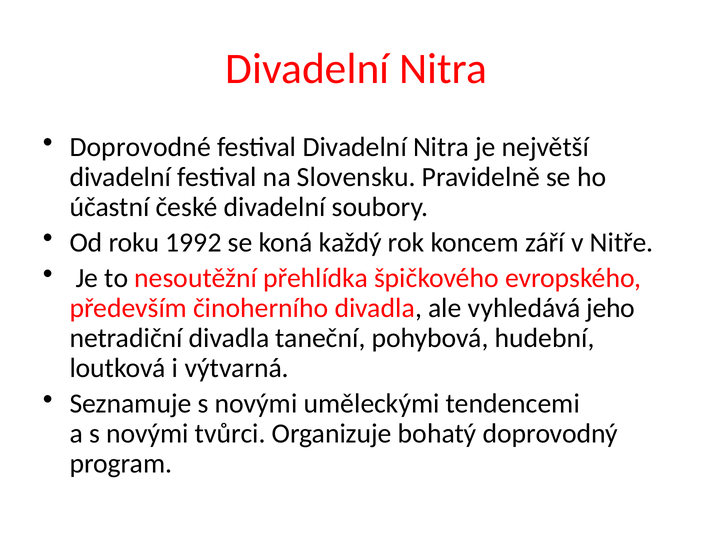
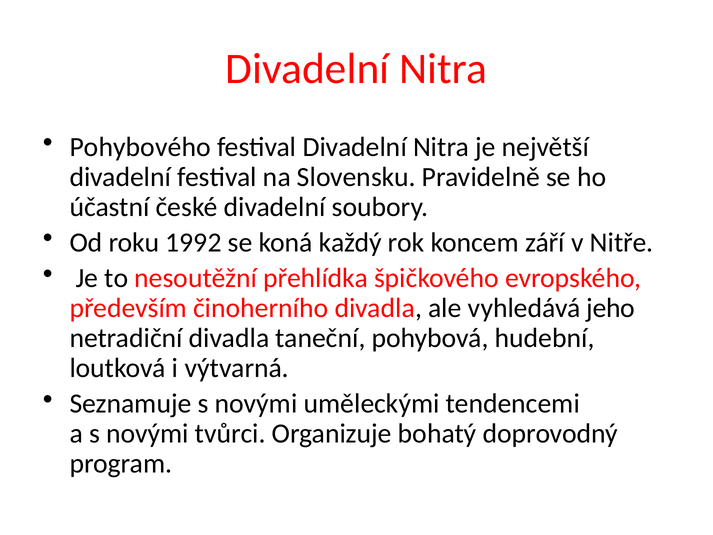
Doprovodné: Doprovodné -> Pohybového (140, 147)
